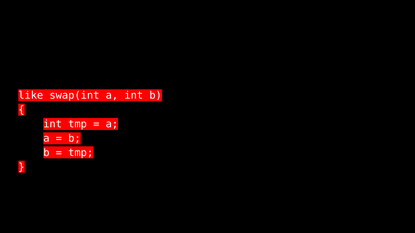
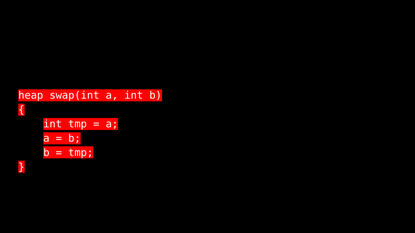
like: like -> heap (31, 96)
